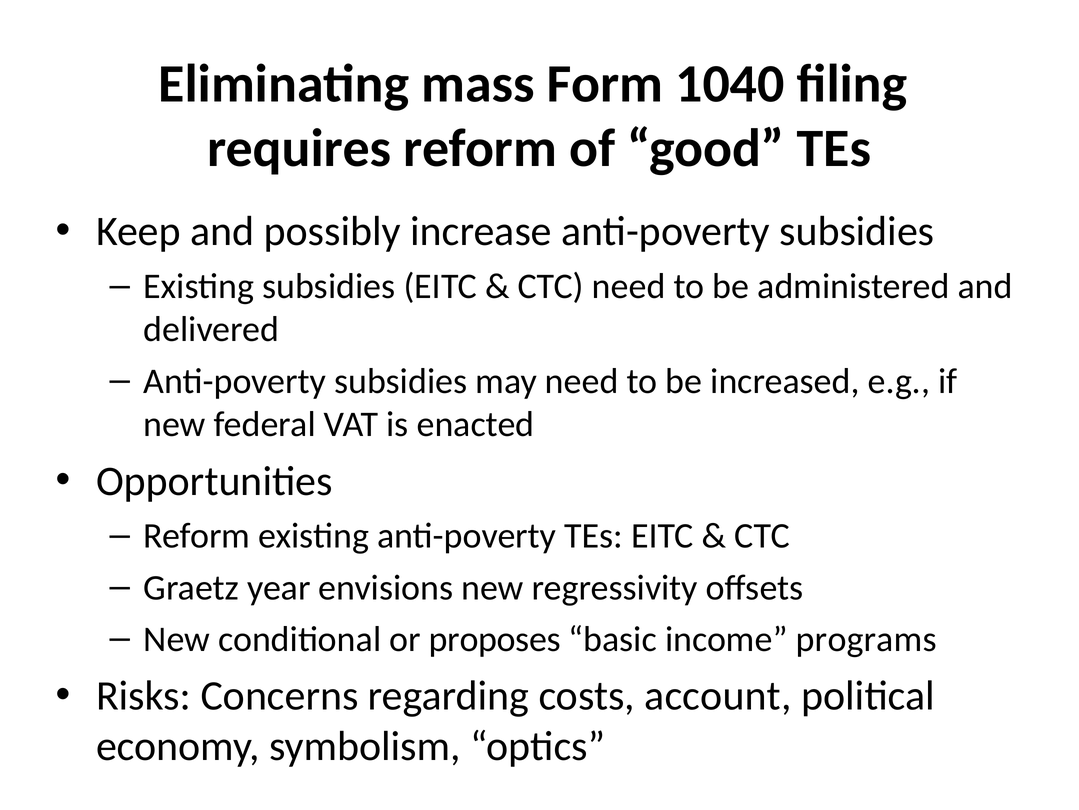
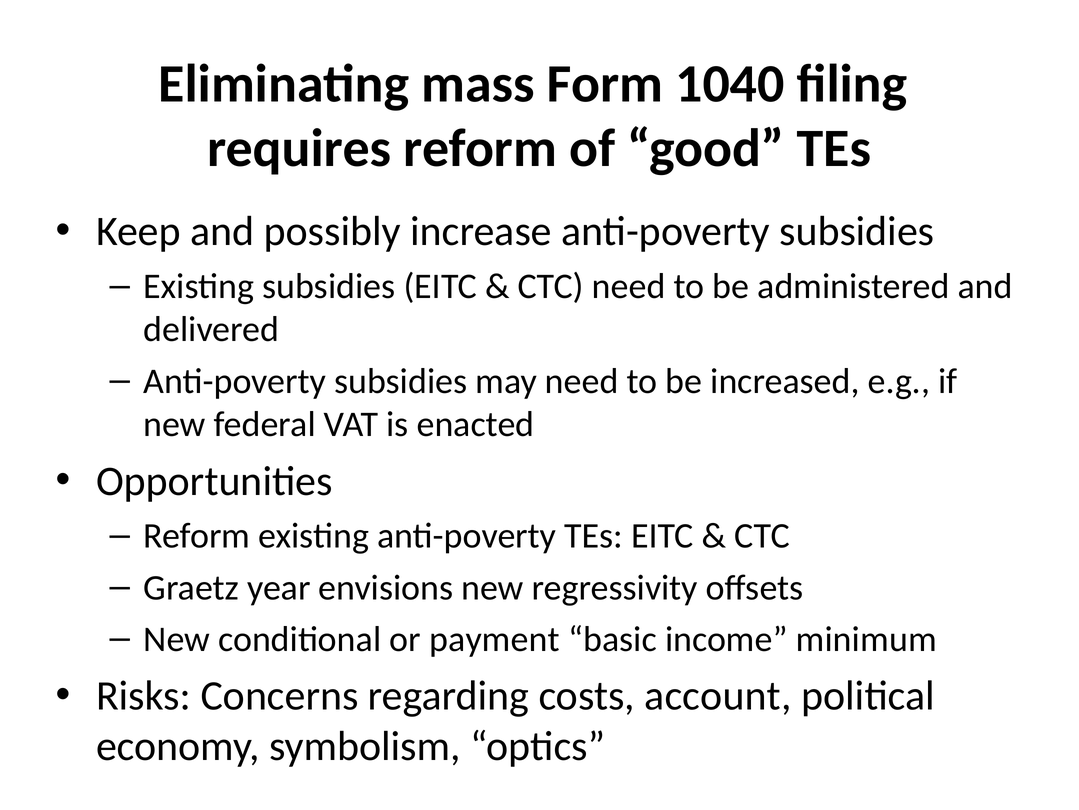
proposes: proposes -> payment (495, 639)
programs: programs -> minimum (866, 639)
